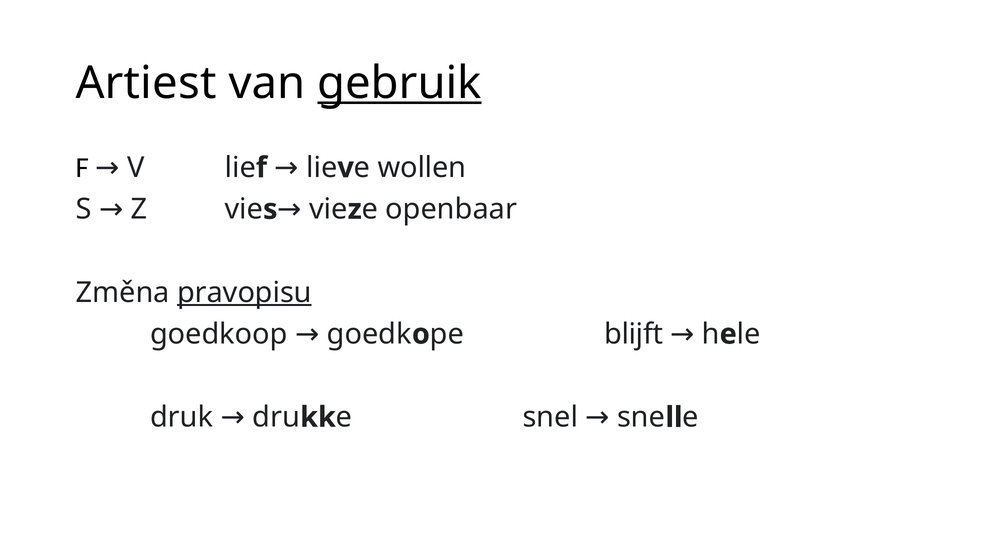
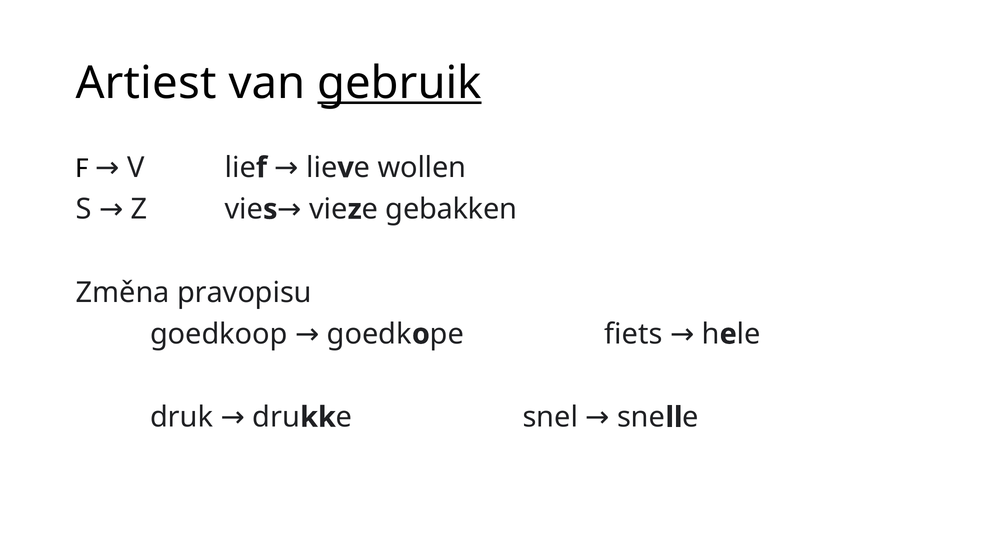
openbaar: openbaar -> gebakken (451, 210)
pravopisu underline: present -> none (244, 293)
blijft: blijft -> fiets (633, 334)
